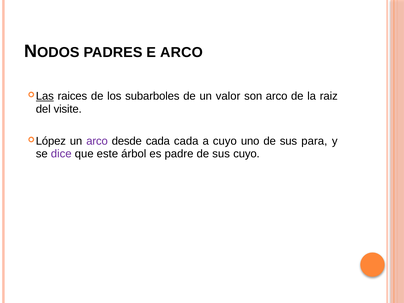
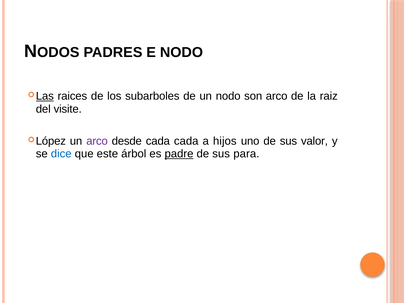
E ARCO: ARCO -> NODO (181, 52)
un valor: valor -> nodo (228, 96)
a cuyo: cuyo -> hijos (225, 141)
para: para -> valor (314, 141)
dice colour: purple -> blue (61, 154)
padre underline: none -> present (179, 154)
sus cuyo: cuyo -> para (246, 154)
